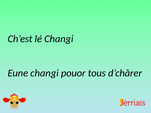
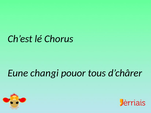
lé Changi: Changi -> Chorus (59, 39)
